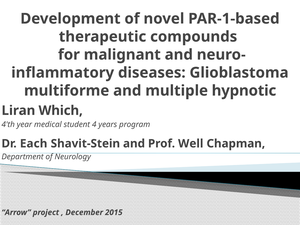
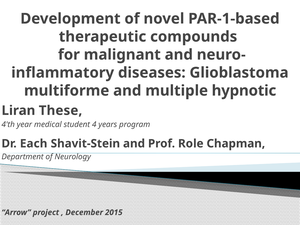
Which: Which -> These (61, 111)
Well: Well -> Role (191, 144)
